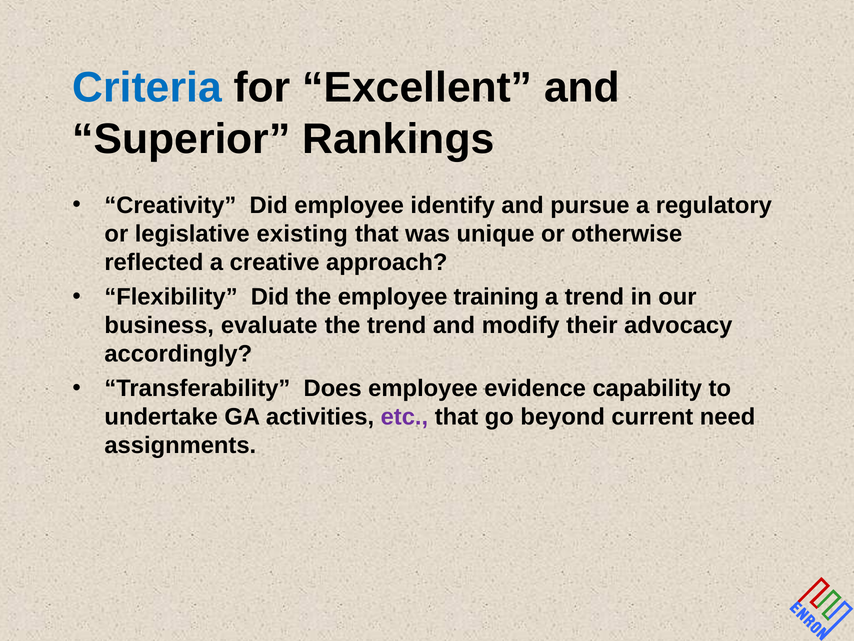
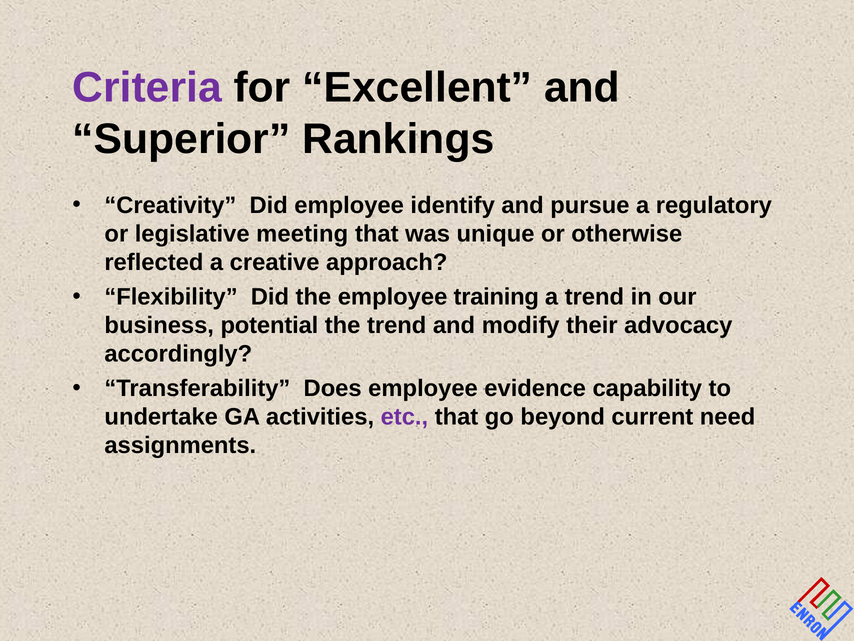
Criteria colour: blue -> purple (147, 88)
existing: existing -> meeting (302, 234)
evaluate: evaluate -> potential (269, 325)
